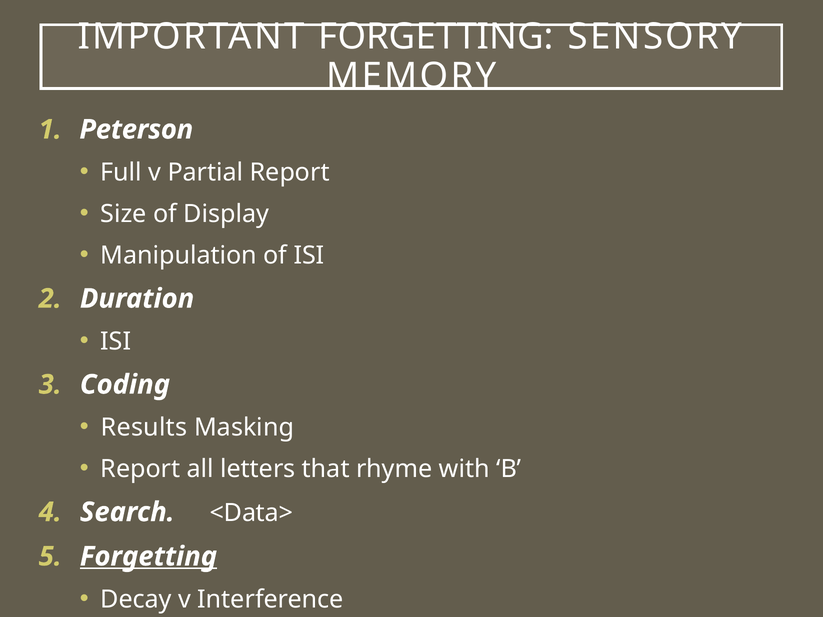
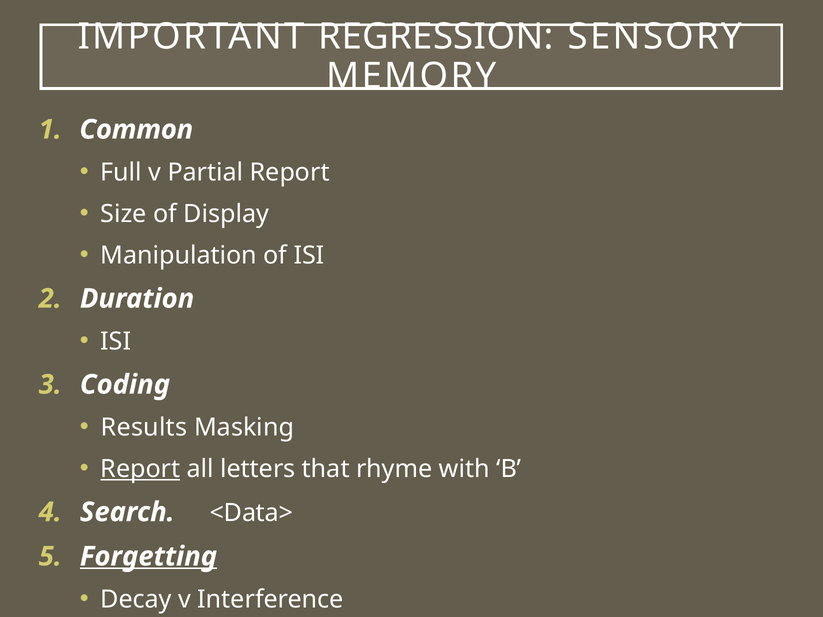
IMPORTANT FORGETTING: FORGETTING -> REGRESSION (436, 37)
Peterson: Peterson -> Common (136, 130)
Report underline: none -> present (140, 469)
